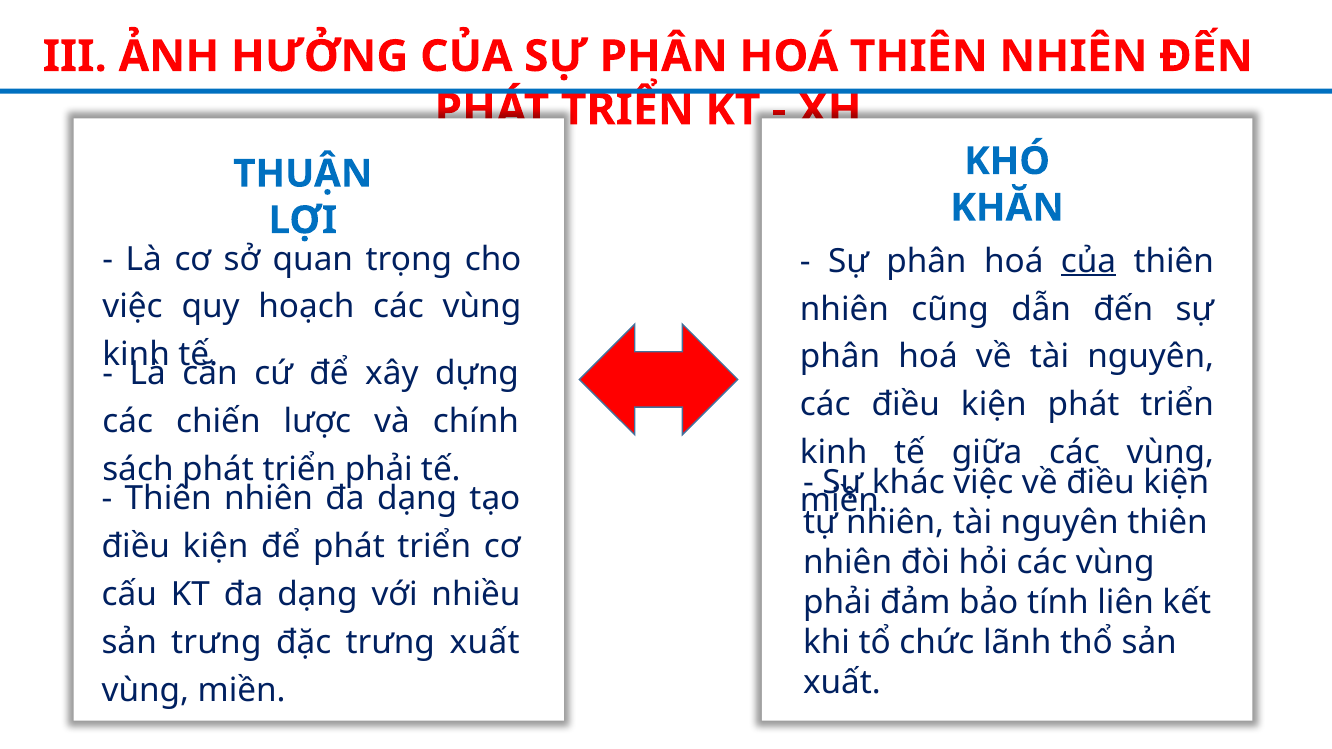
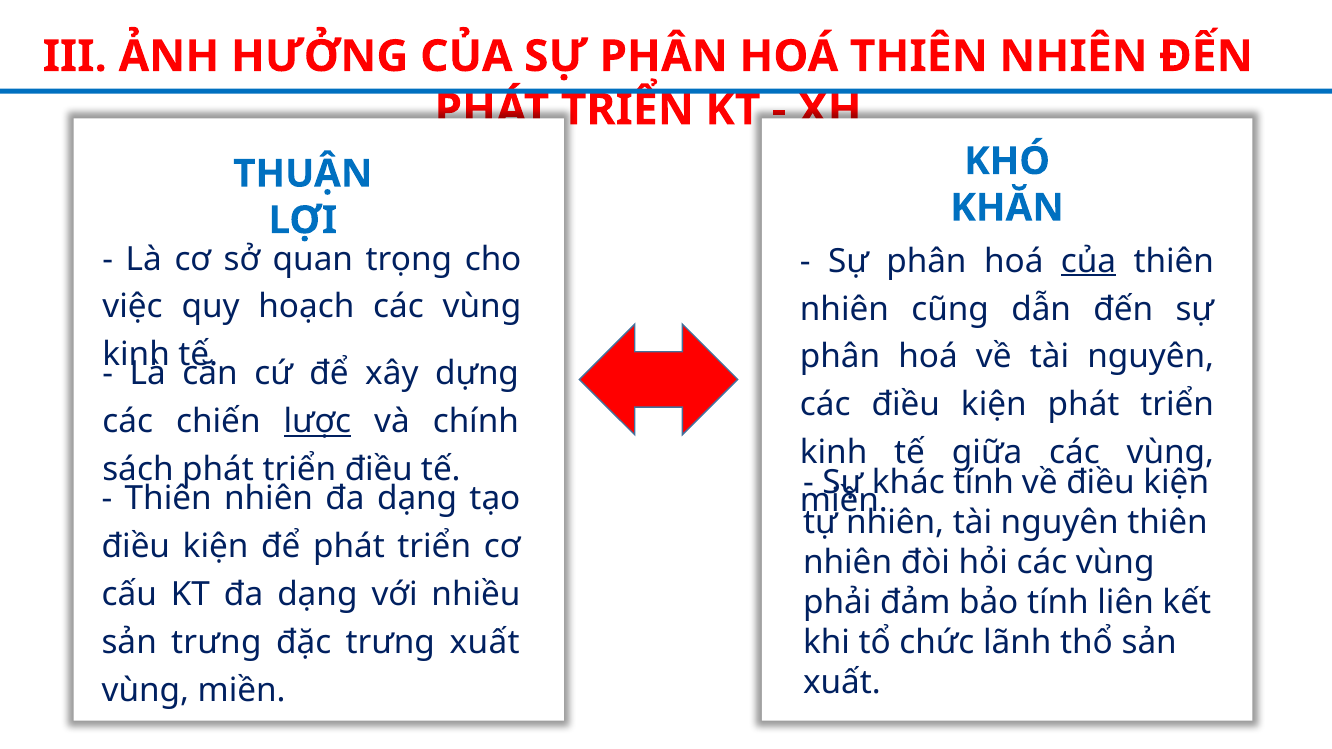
lược underline: none -> present (317, 421)
triển phải: phải -> điều (379, 469)
khác việc: việc -> tính (983, 483)
